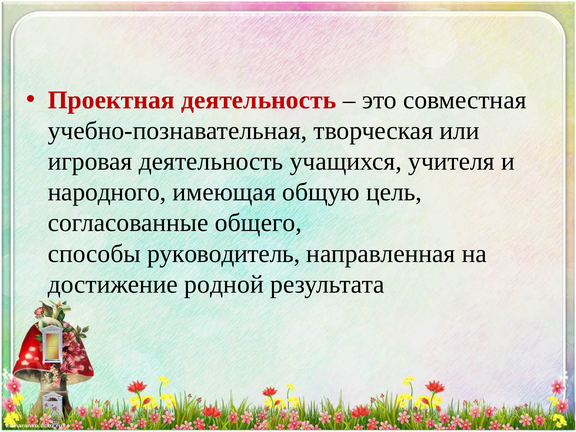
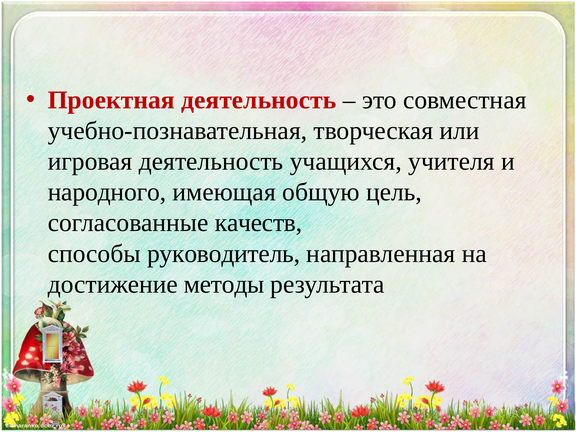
общего: общего -> качеств (259, 223)
родной: родной -> методы (224, 284)
